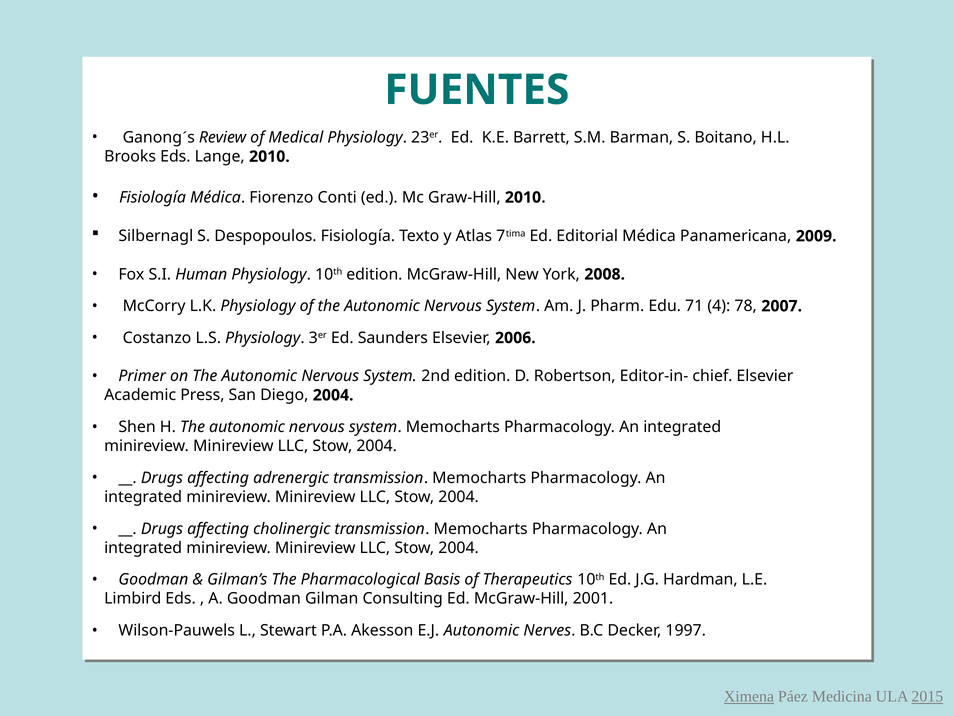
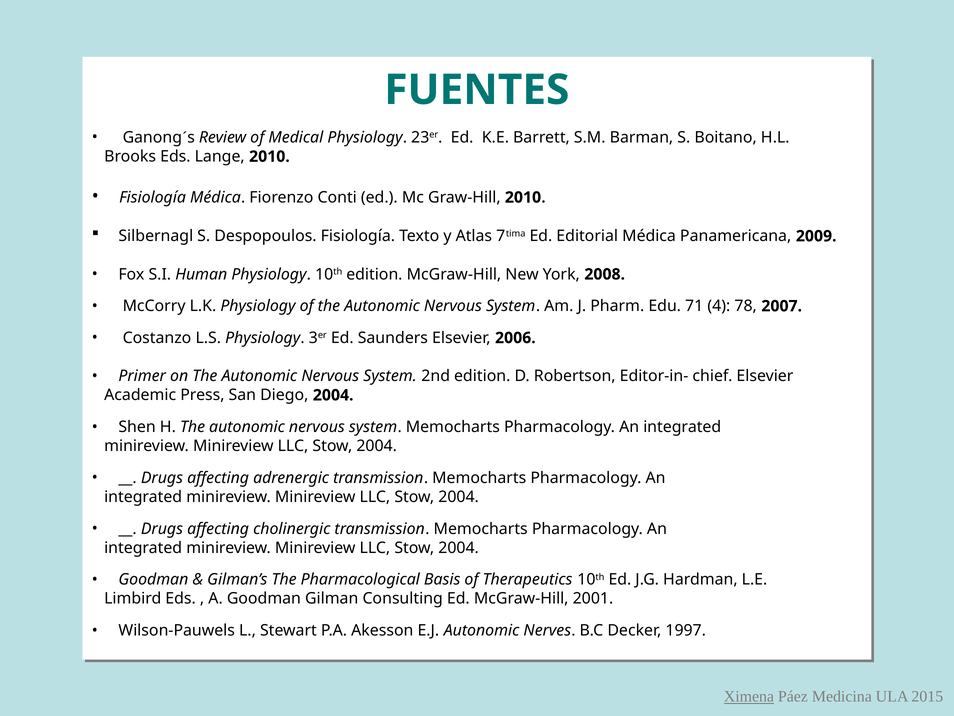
2015 underline: present -> none (927, 696)
